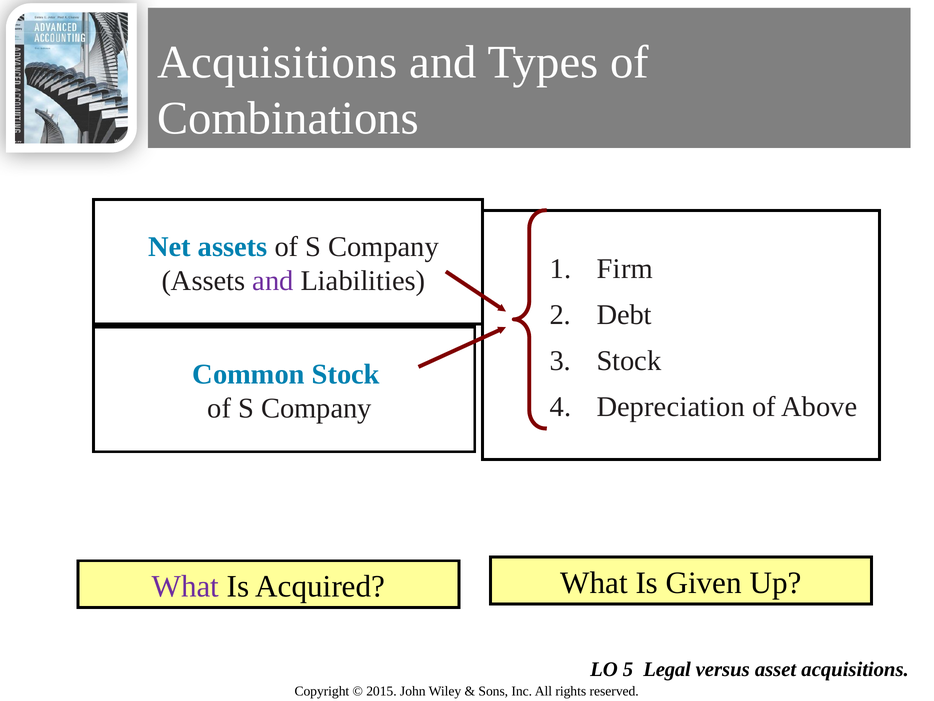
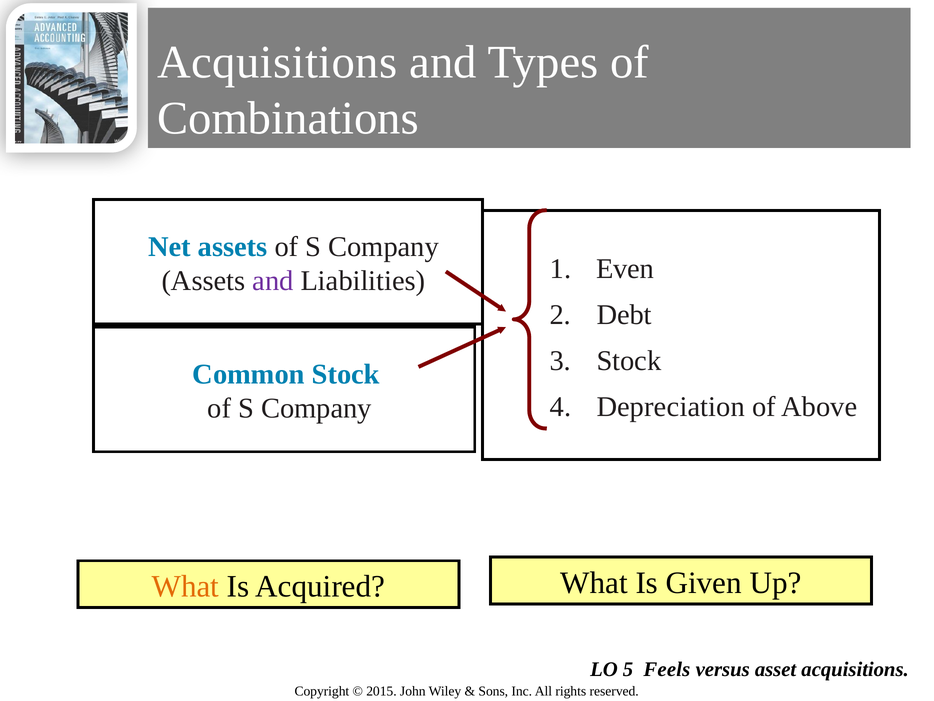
Firm: Firm -> Even (625, 269)
What colour: purple -> orange (185, 586)
Legal: Legal -> Feels (667, 669)
